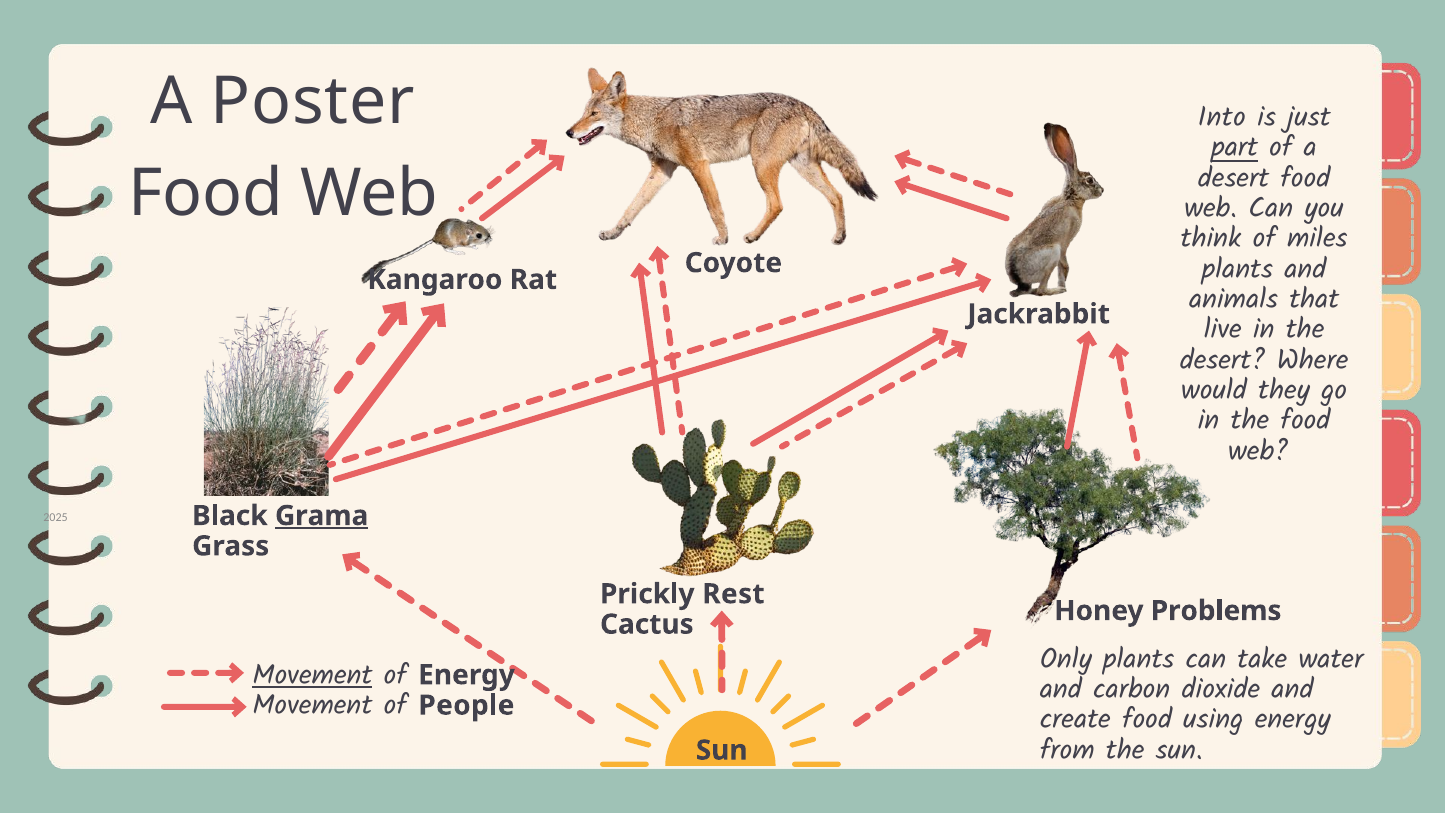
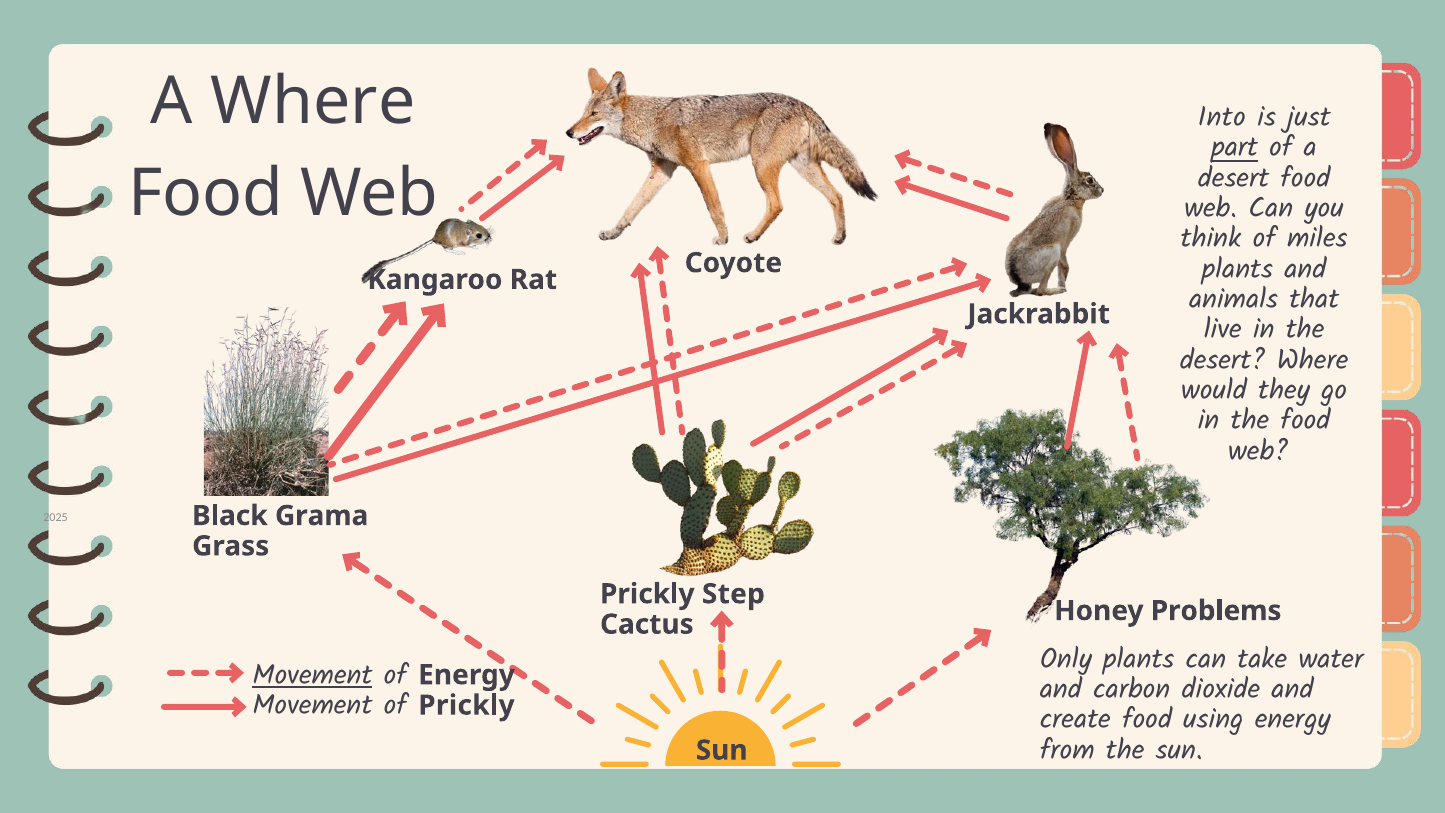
A Poster: Poster -> Where (313, 102)
Grama underline: present -> none (322, 516)
Rest: Rest -> Step (733, 594)
of People: People -> Prickly (466, 705)
